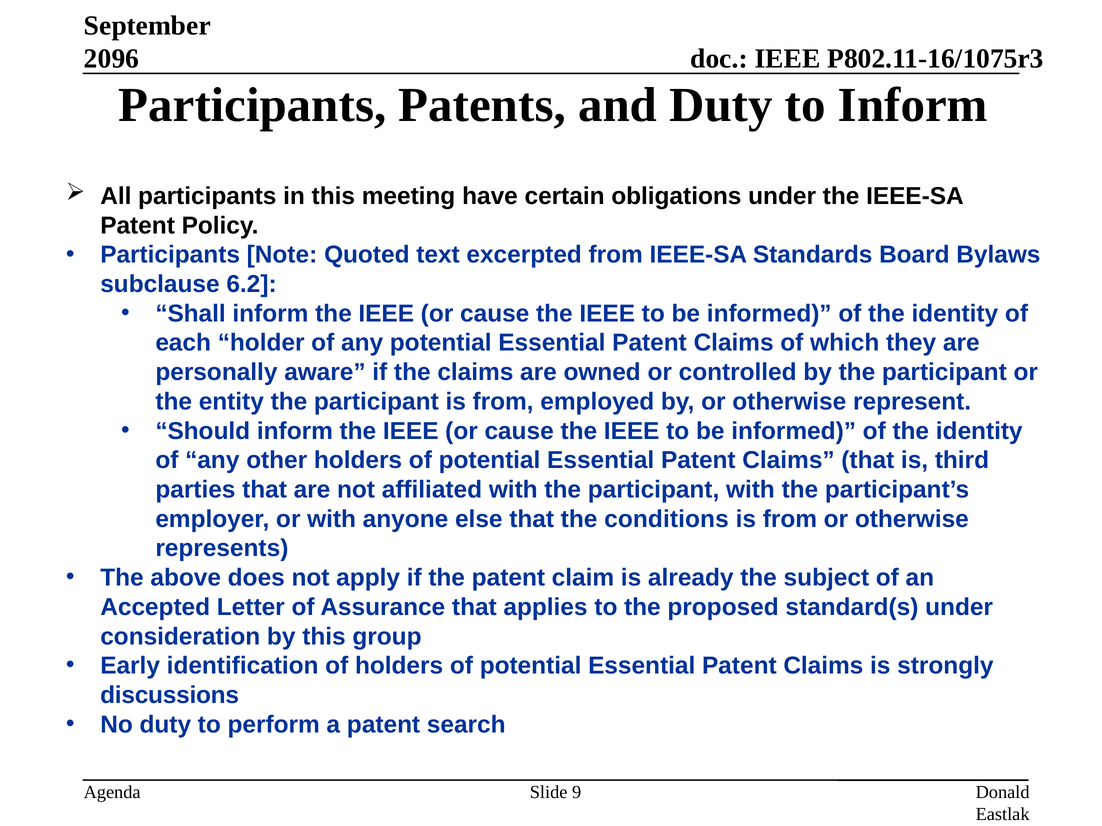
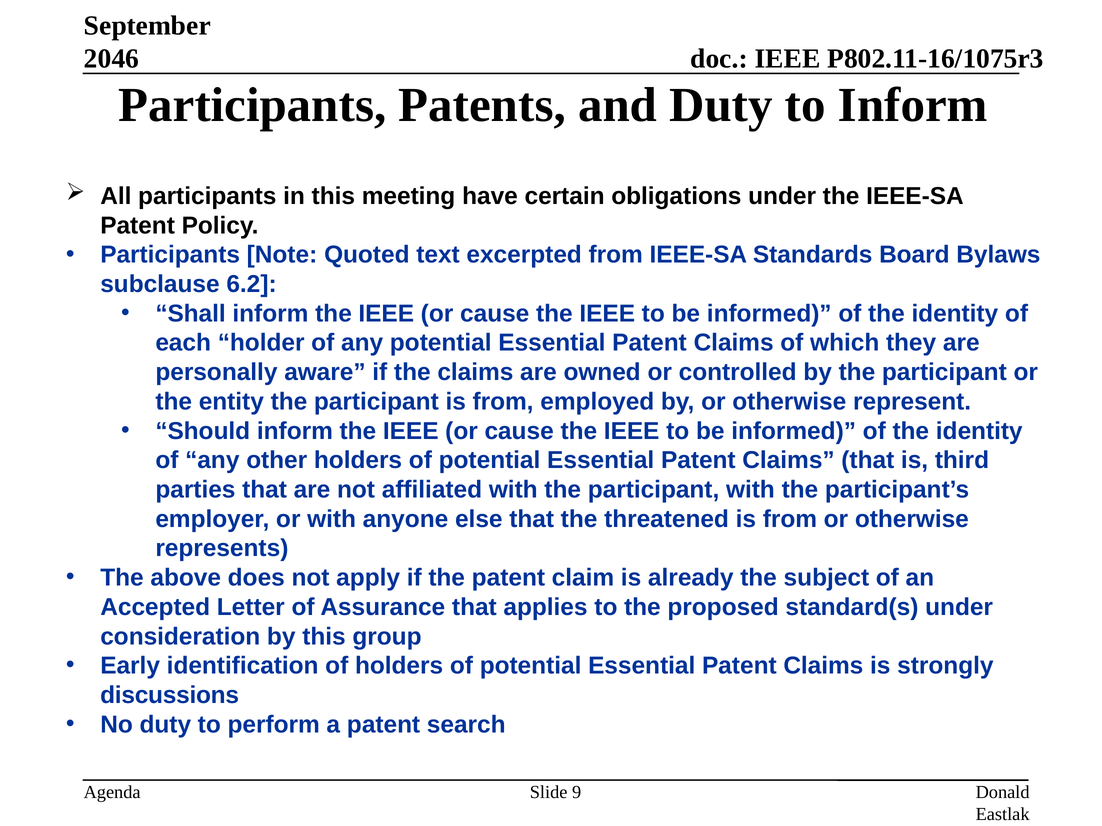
2096: 2096 -> 2046 (112, 59)
conditions: conditions -> threatened (667, 519)
